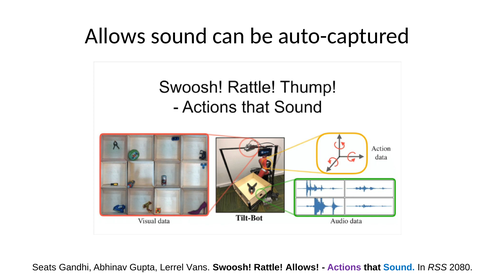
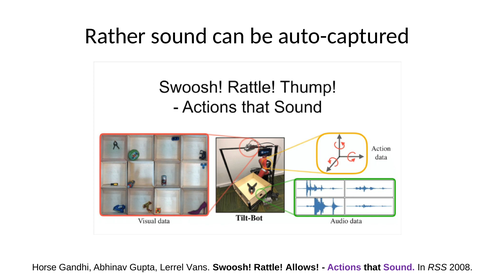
Allows: Allows -> Rather (115, 36)
Seats: Seats -> Horse (44, 268)
Sound colour: blue -> purple (399, 268)
2080: 2080 -> 2008 (461, 268)
